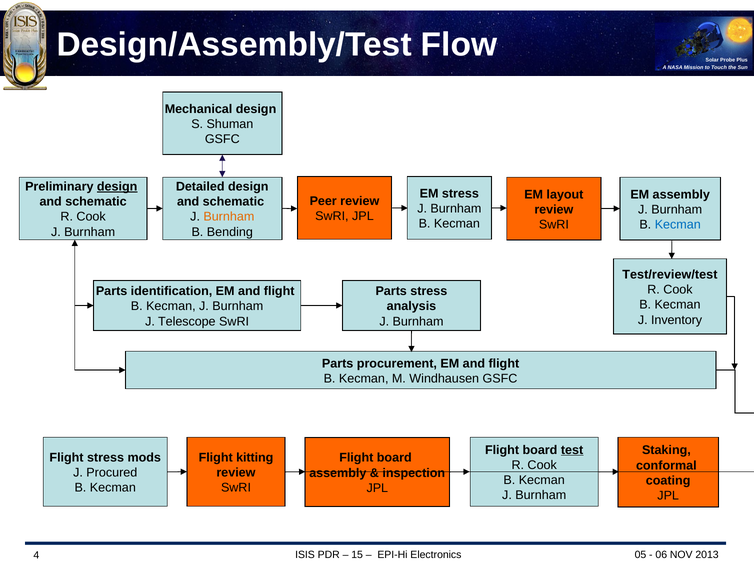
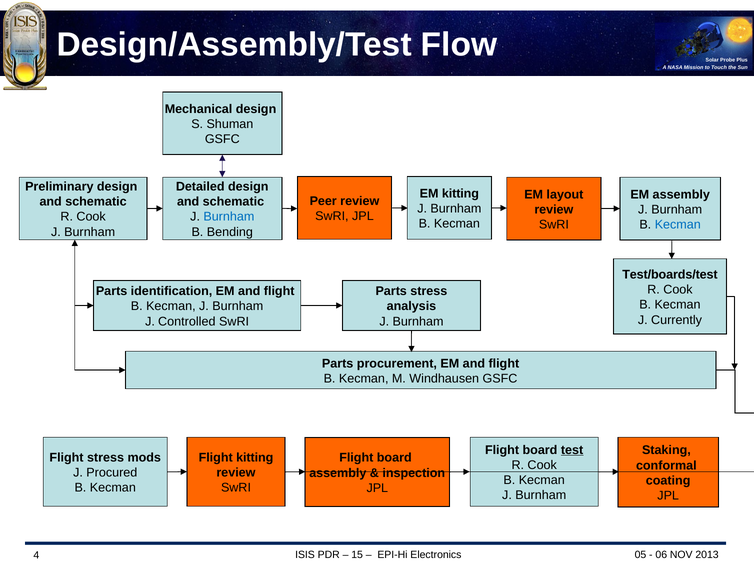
design underline: present -> none (117, 187)
EM stress: stress -> kitting (460, 194)
Burnham colour: orange -> blue (229, 217)
Test/review/test: Test/review/test -> Test/boards/test (670, 275)
Inventory: Inventory -> Currently (677, 320)
Telescope: Telescope -> Controlled (187, 322)
